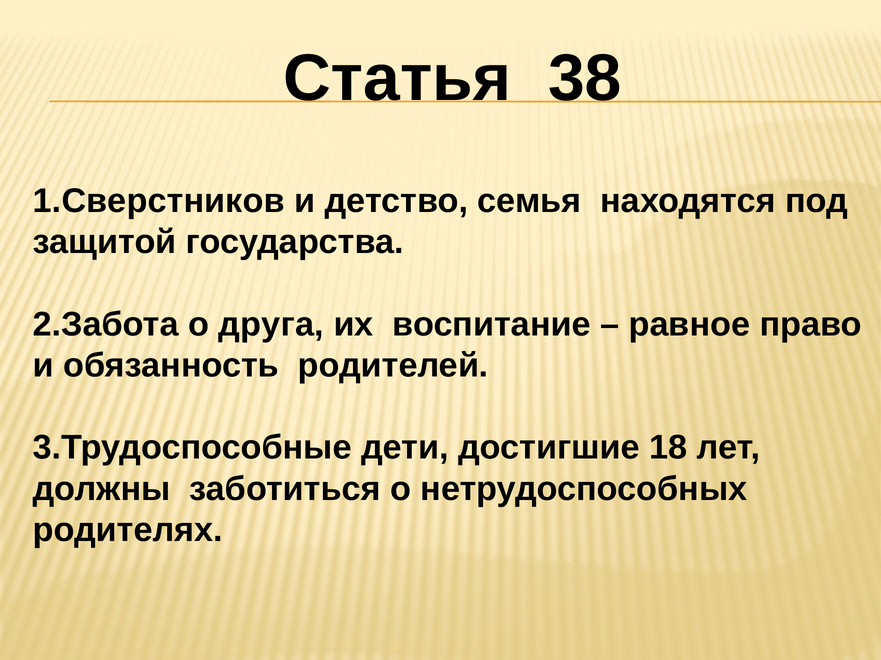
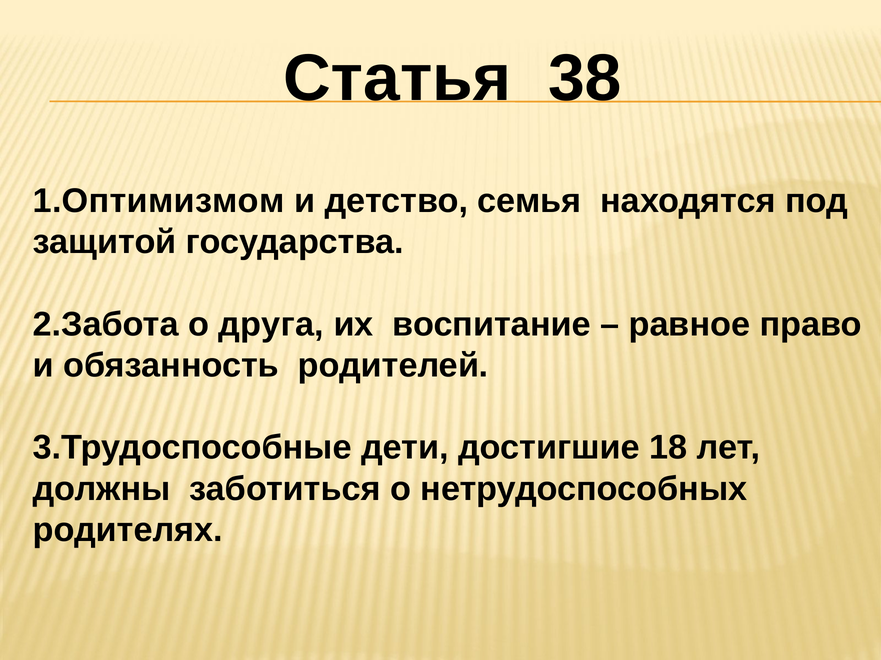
1.Сверстников: 1.Сверстников -> 1.Оптимизмом (159, 201)
